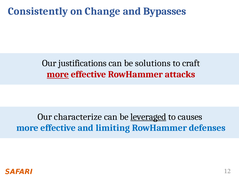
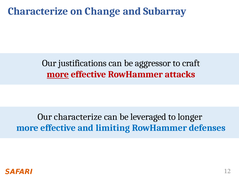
Consistently: Consistently -> Characterize (38, 11)
Bypasses: Bypasses -> Subarray (165, 11)
solutions: solutions -> aggressor (153, 63)
leveraged underline: present -> none (148, 117)
causes: causes -> longer (190, 117)
